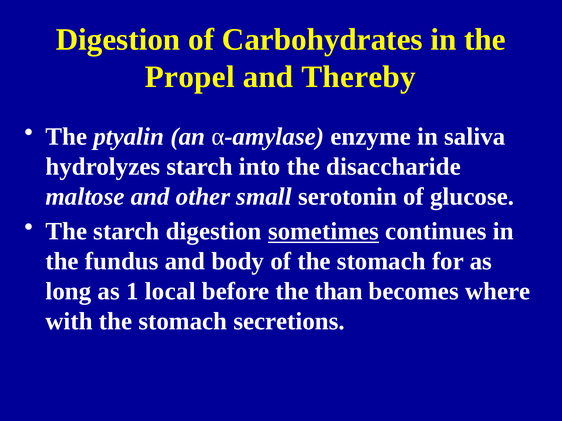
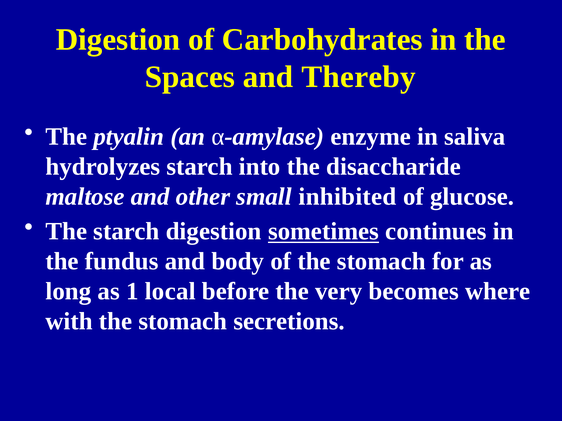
Propel: Propel -> Spaces (190, 77)
serotonin: serotonin -> inhibited (347, 197)
than: than -> very (339, 292)
